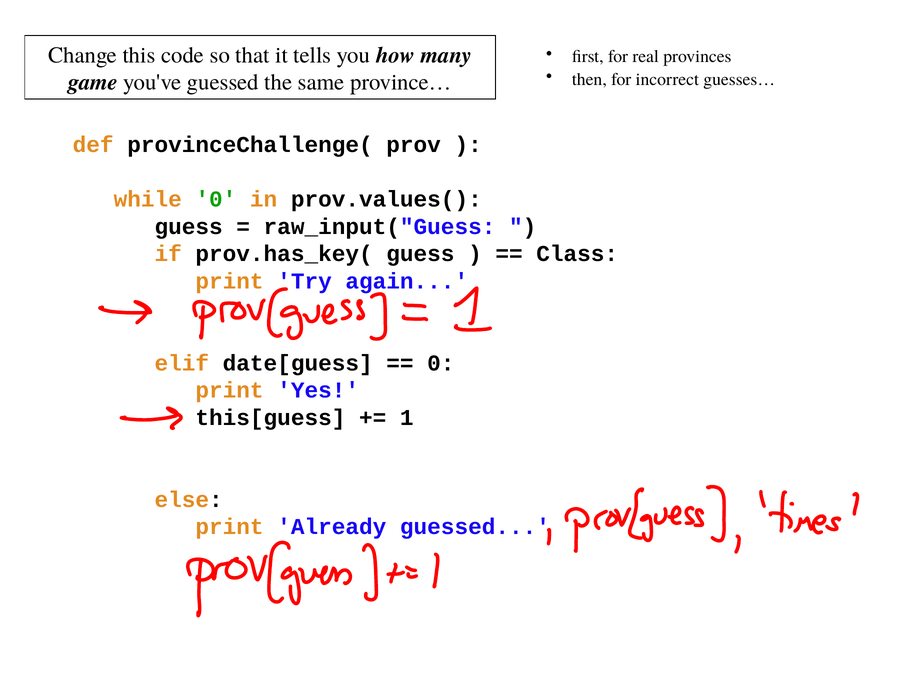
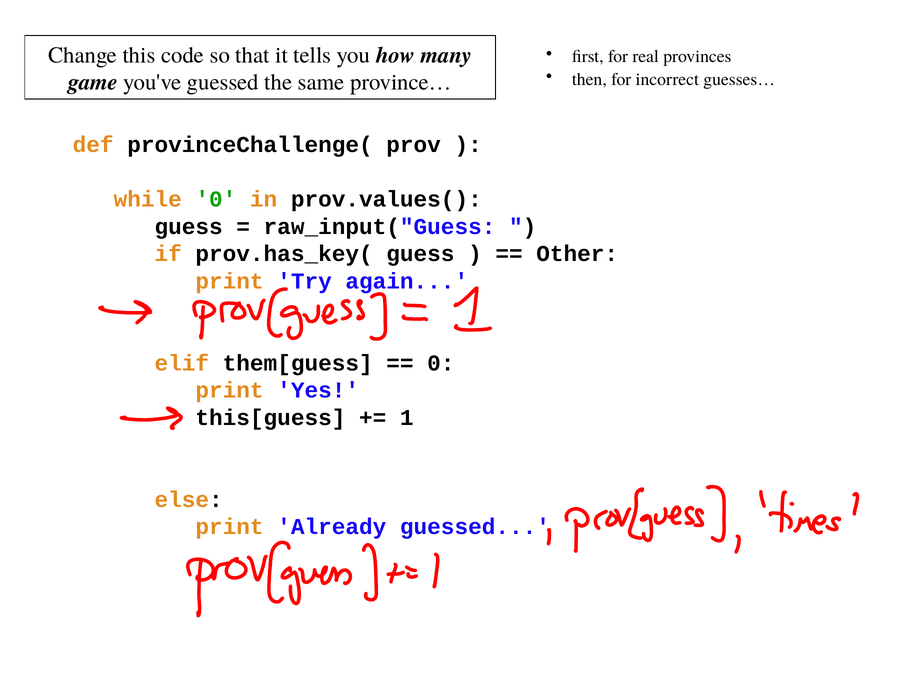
Class: Class -> Other (577, 254)
date[guess: date[guess -> them[guess (298, 363)
